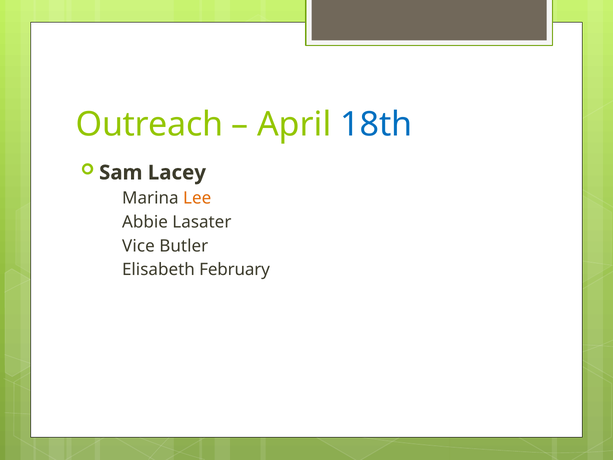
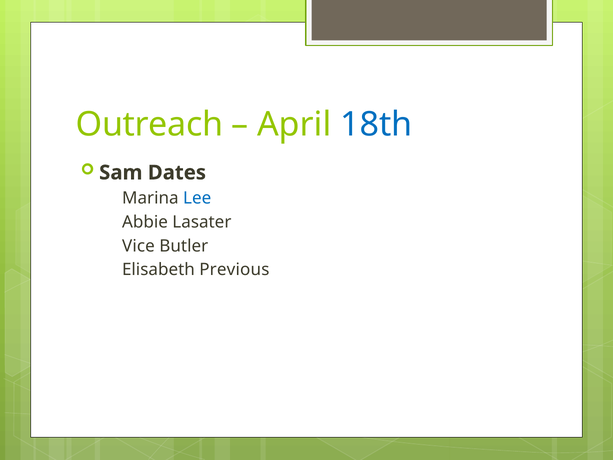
Lacey: Lacey -> Dates (177, 173)
Lee colour: orange -> blue (197, 198)
February: February -> Previous (234, 270)
